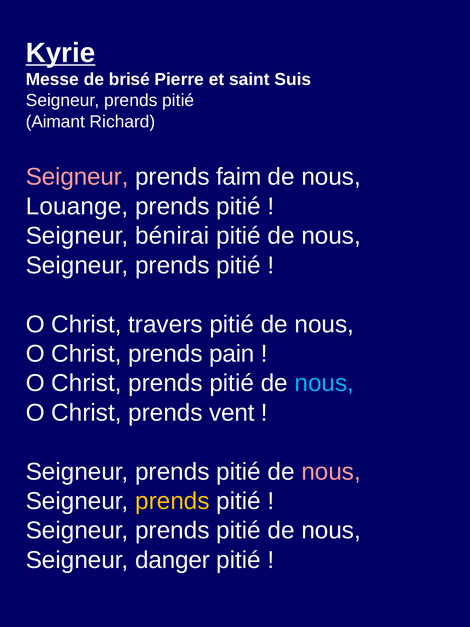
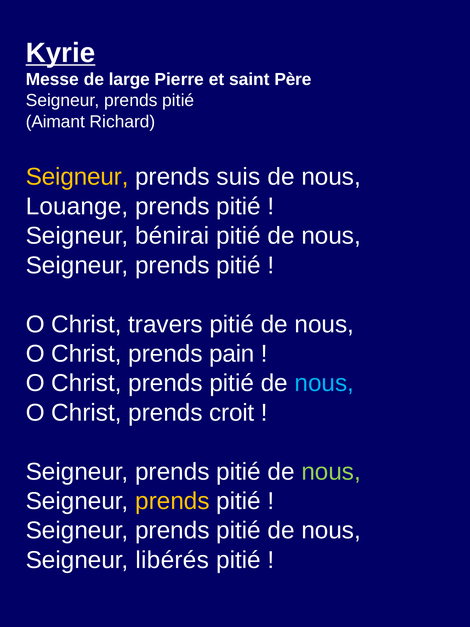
brisé: brisé -> large (129, 79)
Suis: Suis -> Père (293, 79)
Seigneur colour: pink -> yellow (77, 177)
faim: faim -> suis (238, 177)
vent: vent -> croit (232, 412)
nous colour: pink -> light green (331, 471)
danger: danger -> libérés (172, 560)
